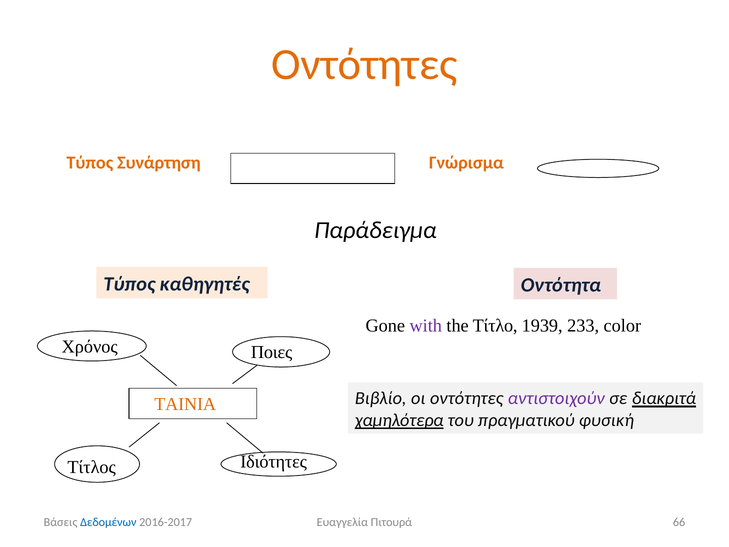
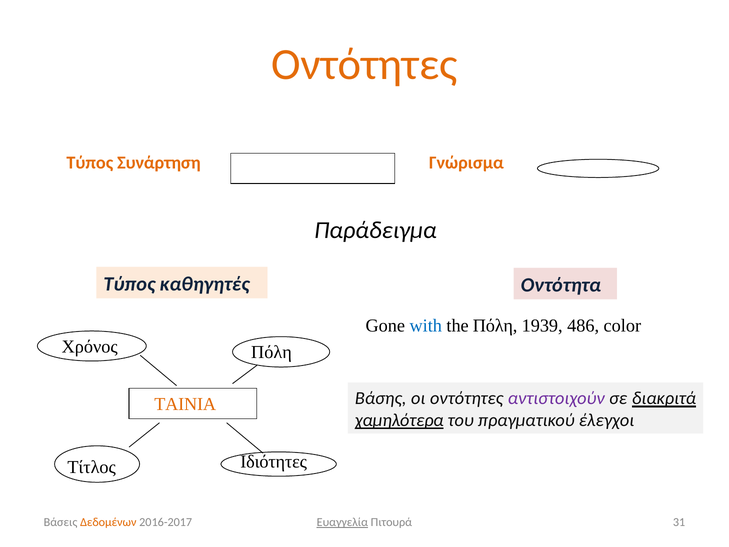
with colour: purple -> blue (426, 326)
the Τίτλο: Τίτλο -> Πόλη (495, 326)
233: 233 -> 486 (583, 326)
Χρόνος Ποιες: Ποιες -> Πόλη (271, 352)
Βιβλίο: Βιβλίο -> Βάσης (381, 398)
φυσική: φυσική -> έλεγχοι (607, 420)
Δεδομένων colour: blue -> orange (108, 522)
Ευαγγελία underline: none -> present (342, 522)
66: 66 -> 31 (679, 522)
